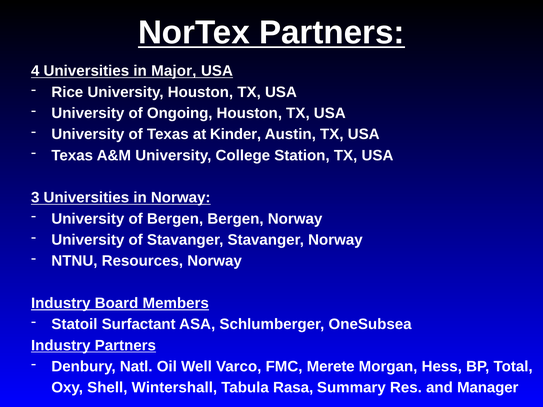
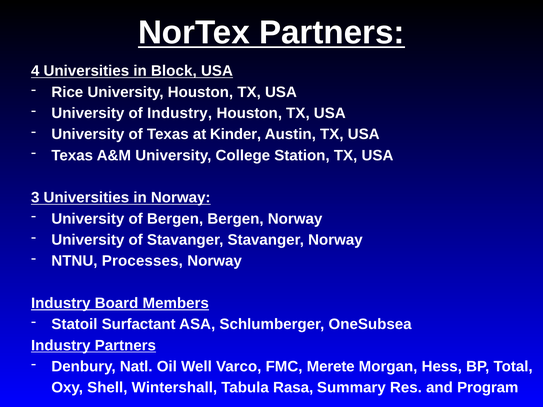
Major: Major -> Block (174, 71)
of Ongoing: Ongoing -> Industry (180, 113)
Resources: Resources -> Processes (142, 261)
Manager: Manager -> Program (488, 388)
